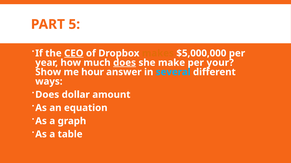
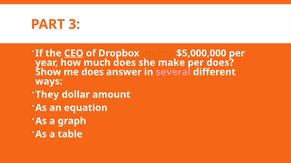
5: 5 -> 3 (74, 24)
does underline: present -> none (125, 63)
per your: your -> does (220, 63)
me hour: hour -> does (93, 72)
several colour: light blue -> pink (173, 72)
Does: Does -> They (47, 95)
